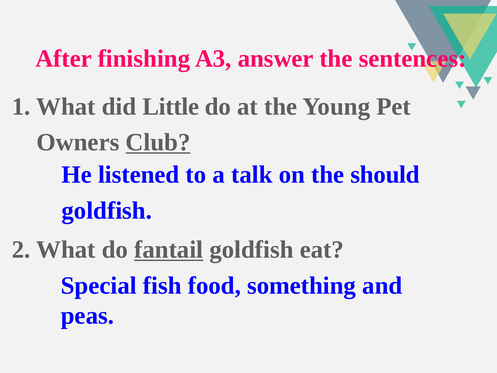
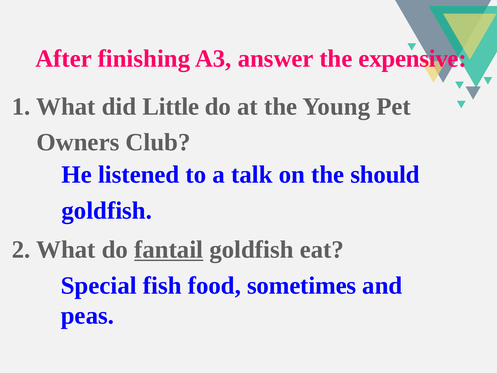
sentences: sentences -> expensive (413, 59)
Club underline: present -> none (158, 142)
something: something -> sometimes (302, 286)
